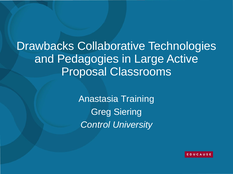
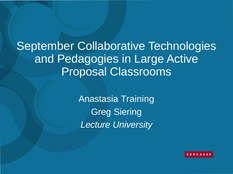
Drawbacks: Drawbacks -> September (45, 46)
Control: Control -> Lecture (95, 125)
